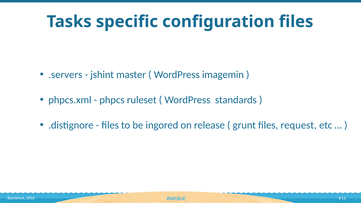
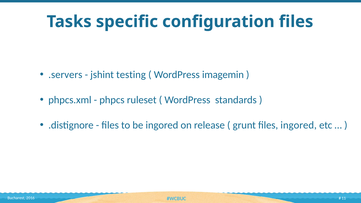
master: master -> testing (131, 75)
files request: request -> ingored (299, 125)
